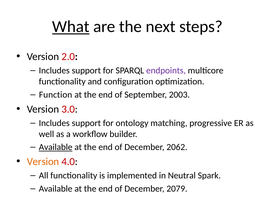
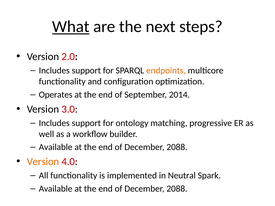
endpoints colour: purple -> orange (166, 71)
Function: Function -> Operates (56, 95)
2003: 2003 -> 2014 (179, 95)
Available underline: present -> none (56, 147)
2062: 2062 -> 2088 (177, 147)
2079: 2079 -> 2088 (177, 189)
